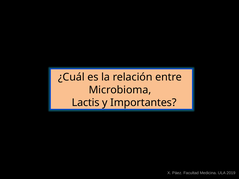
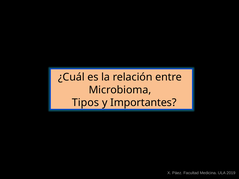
Lactis: Lactis -> Tipos (86, 103)
